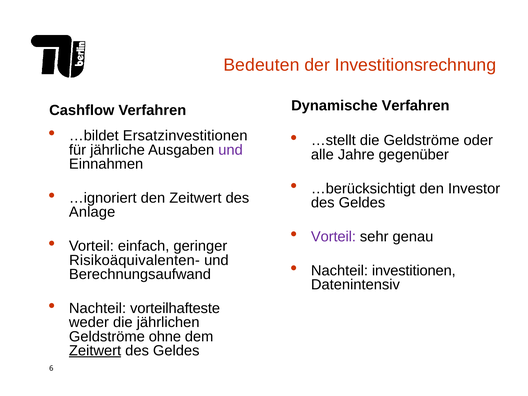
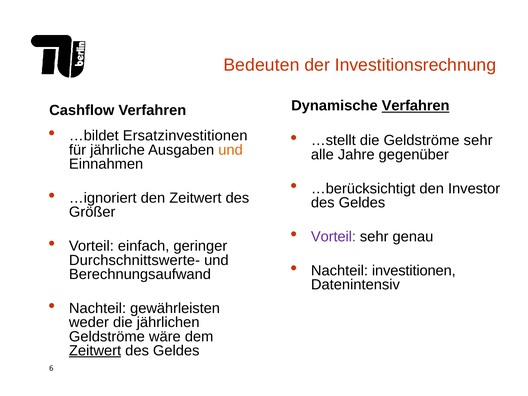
Verfahren underline: none -> present (416, 106)
Geldströme oder: oder -> sehr (478, 140)
und colour: purple -> orange (231, 150)
Anlage: Anlage -> Größer (92, 212)
Risikoäquivalenten-: Risikoäquivalenten- -> Durchschnittswerte- (135, 260)
vorteilhafteste: vorteilhafteste -> gewährleisten (175, 308)
ohne: ohne -> wäre (165, 337)
